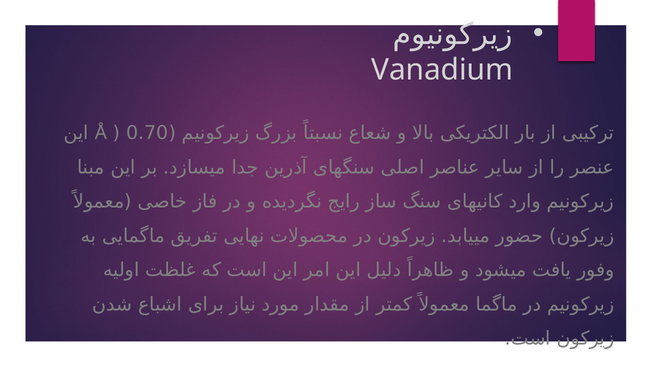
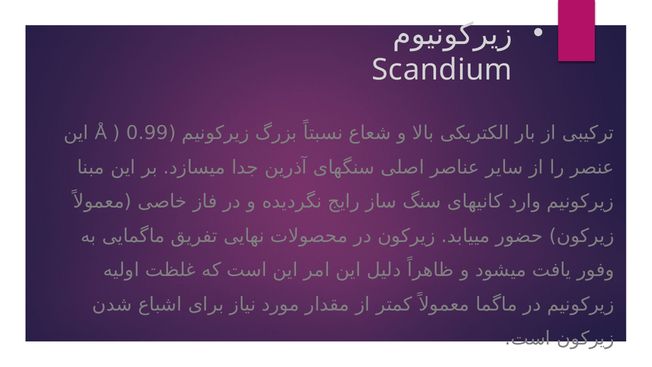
Vanadium: Vanadium -> Scandium (442, 70)
0.70: 0.70 -> 0.99 (147, 133)
